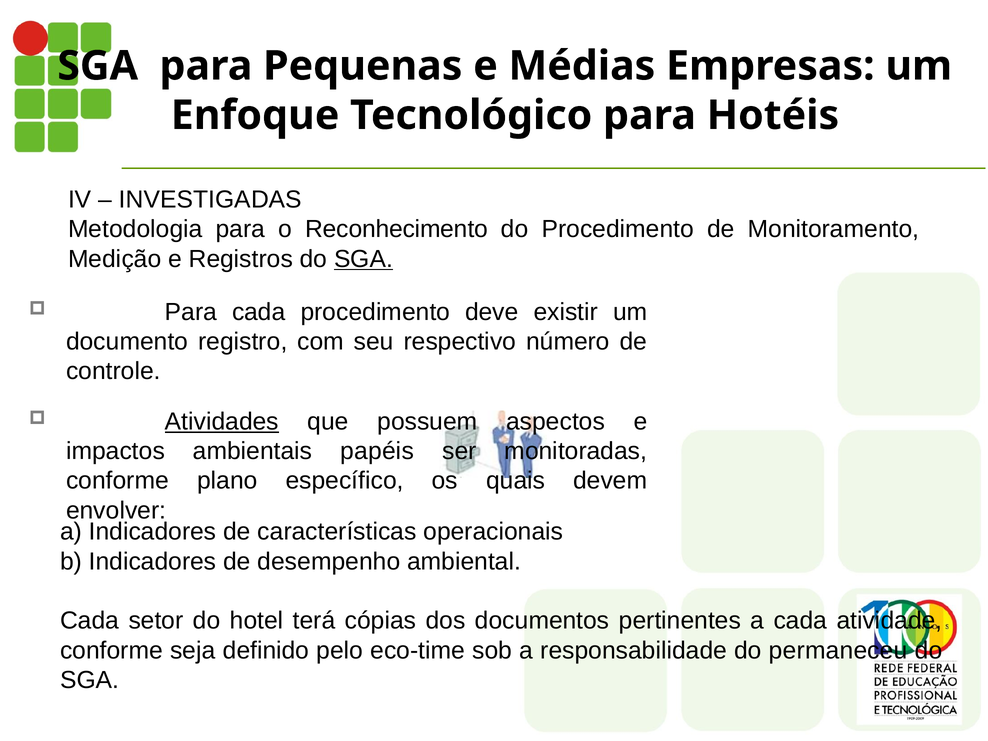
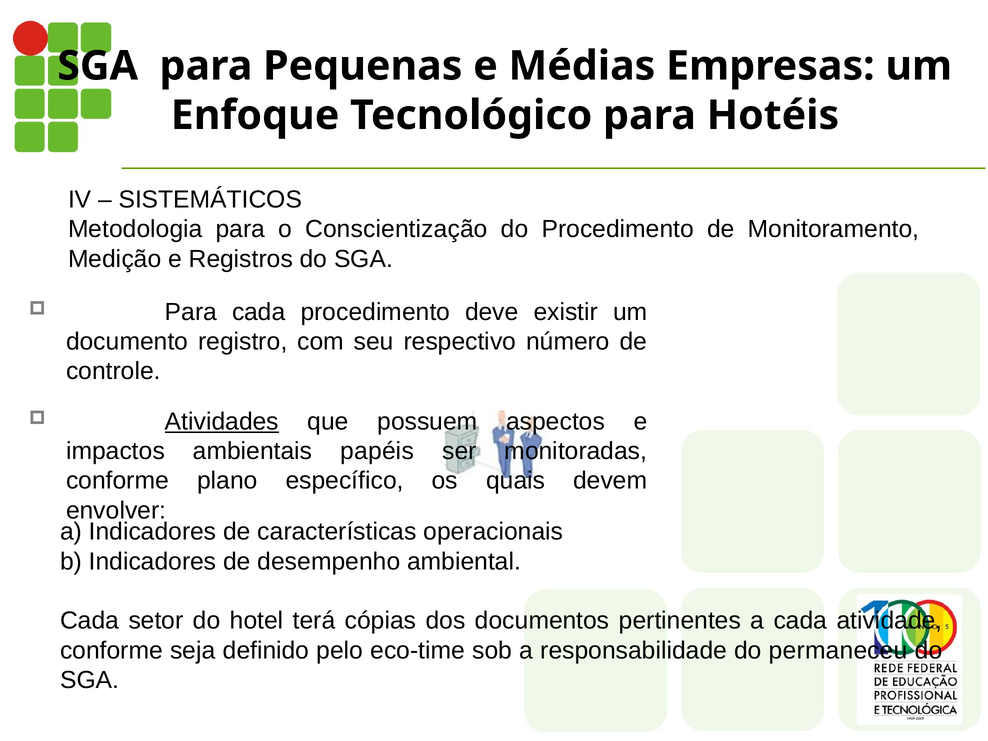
INVESTIGADAS: INVESTIGADAS -> SISTEMÁTICOS (210, 200)
Reconhecimento: Reconhecimento -> Conscientização (396, 229)
SGA underline: present -> none (363, 259)
